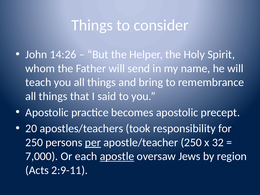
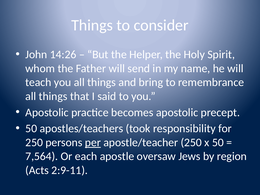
20: 20 -> 50 (31, 129)
x 32: 32 -> 50 (218, 142)
7,000: 7,000 -> 7,564 (42, 156)
apostle underline: present -> none (117, 156)
